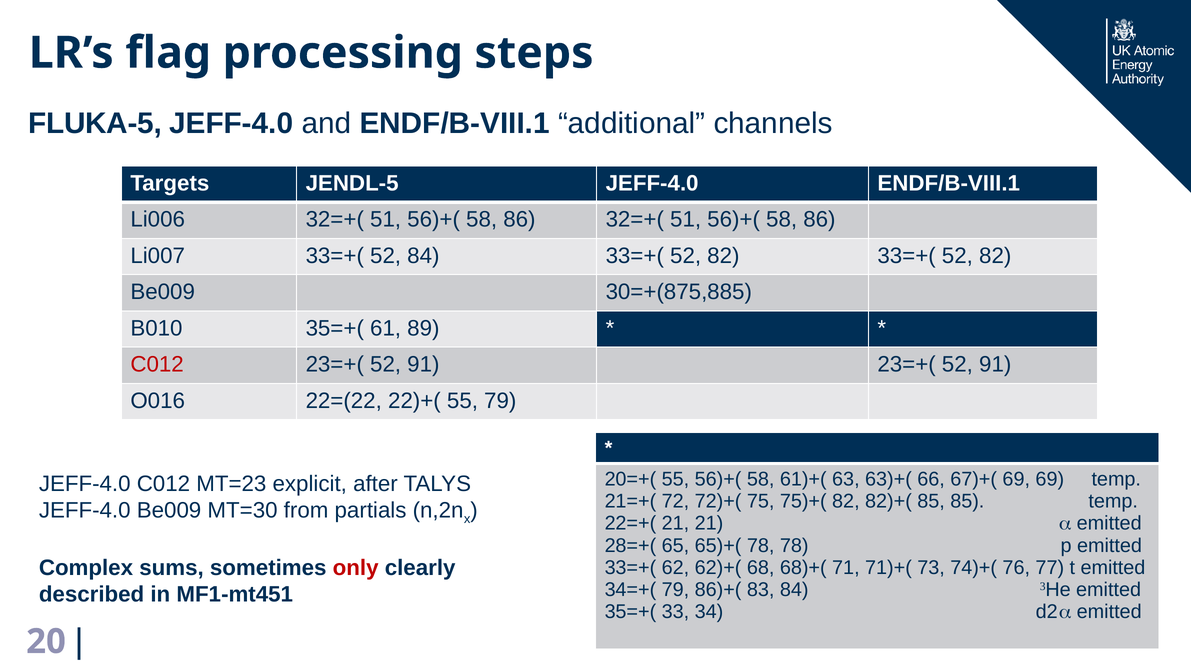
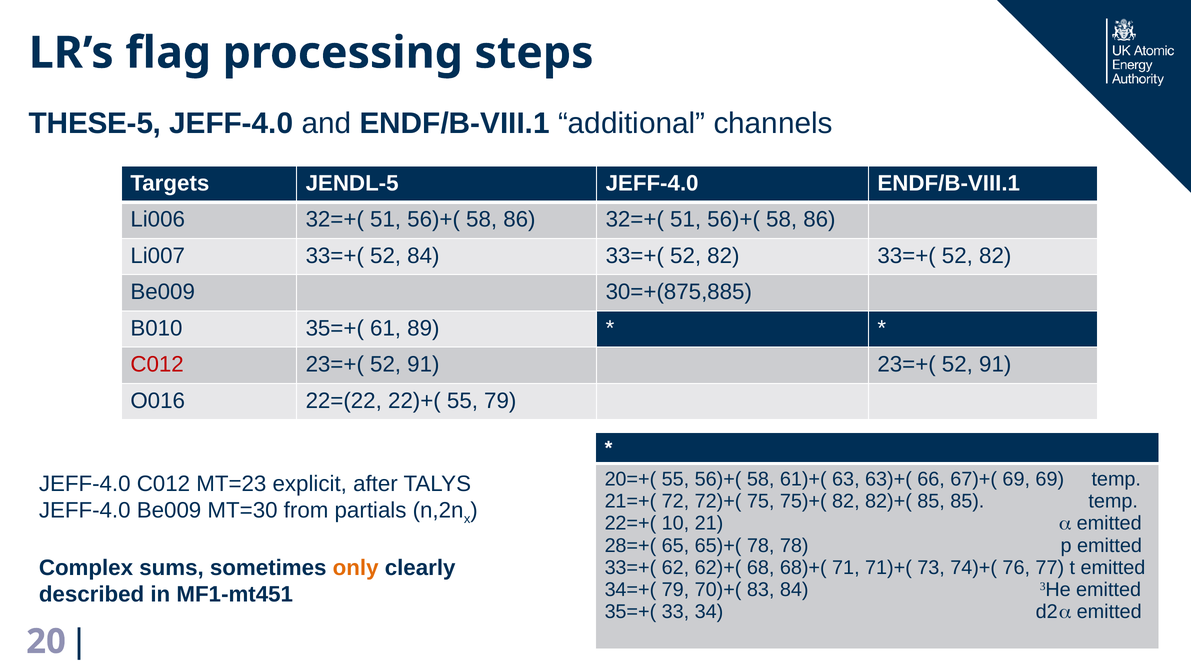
FLUKA-5: FLUKA-5 -> THESE-5 (95, 123)
22=+( 21: 21 -> 10 (675, 523)
only colour: red -> orange (356, 568)
86)+(: 86)+( -> 70)+( (718, 590)
